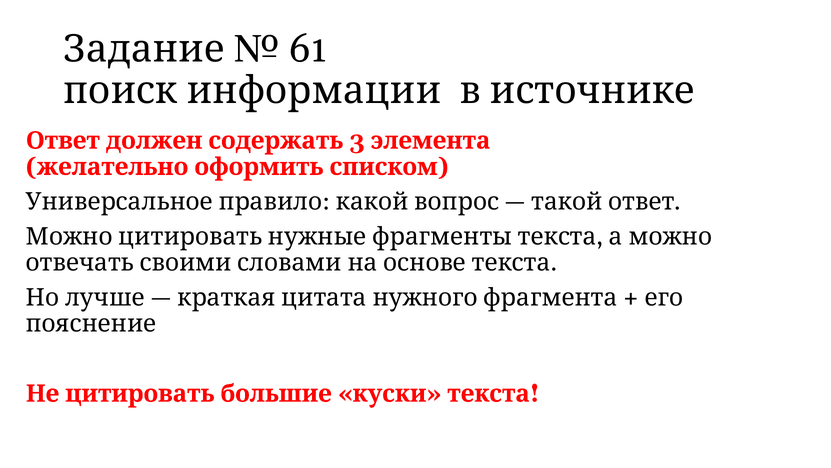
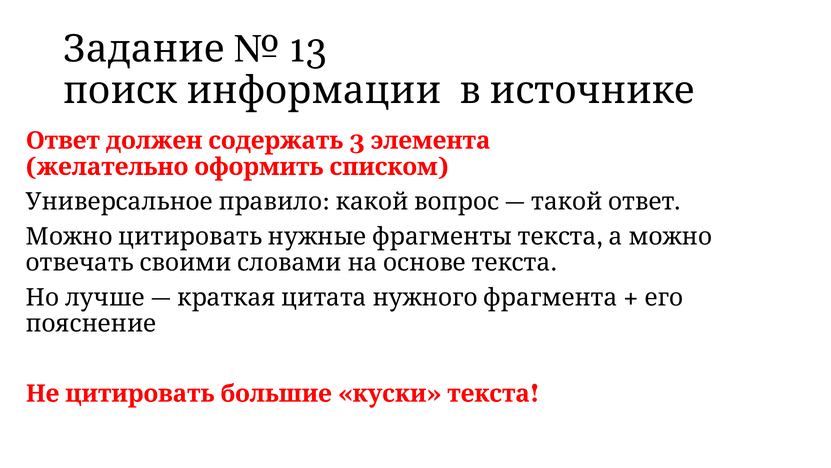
61: 61 -> 13 (308, 49)
